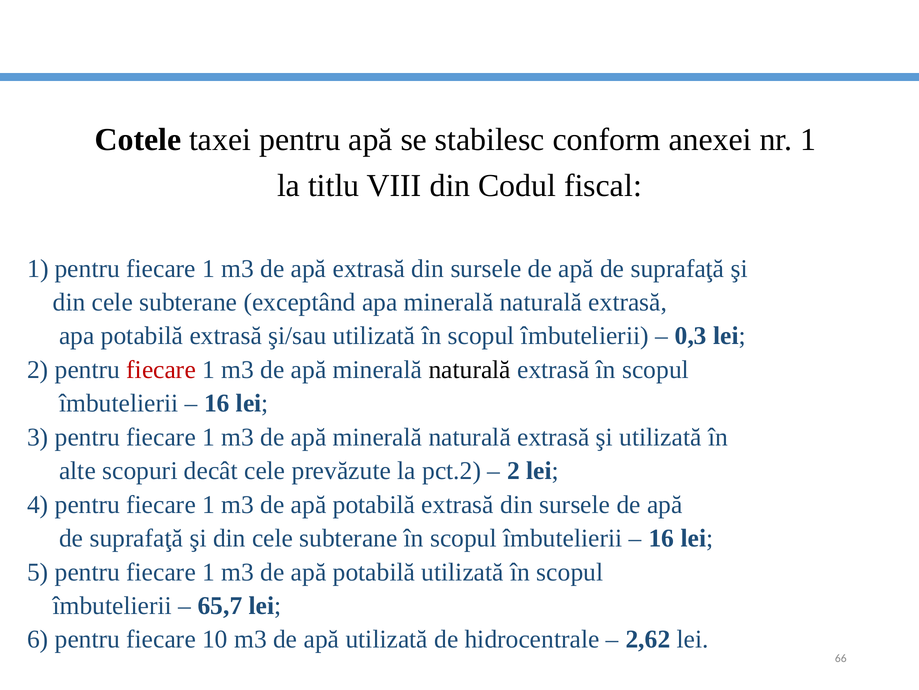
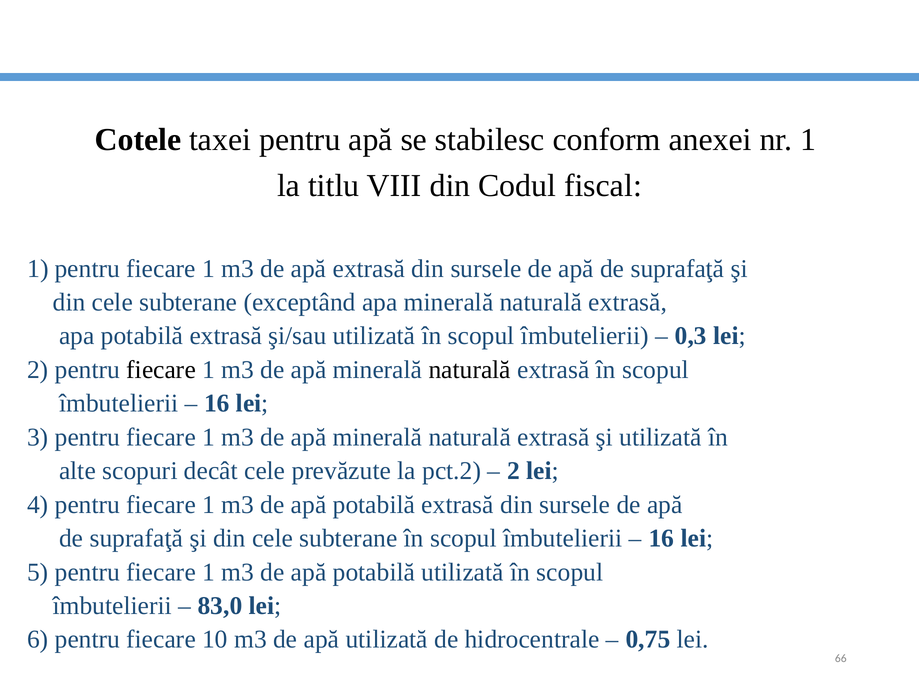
fiecare colour: red -> black (161, 369)
65,7: 65,7 -> 83,0 (220, 605)
2,62: 2,62 -> 0,75 (648, 639)
